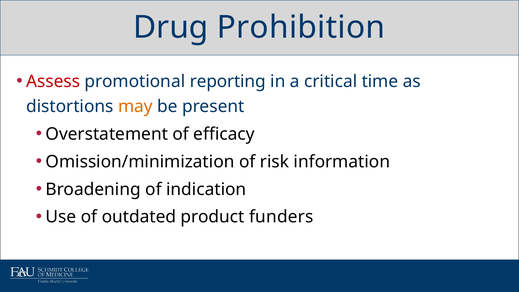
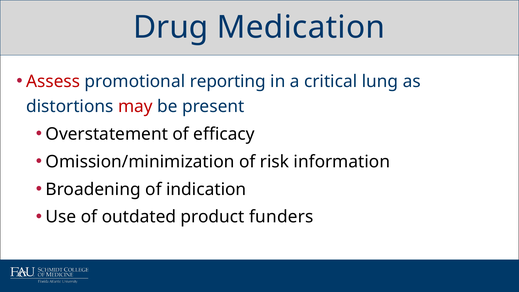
Prohibition: Prohibition -> Medication (301, 27)
time: time -> lung (380, 81)
may colour: orange -> red (135, 106)
